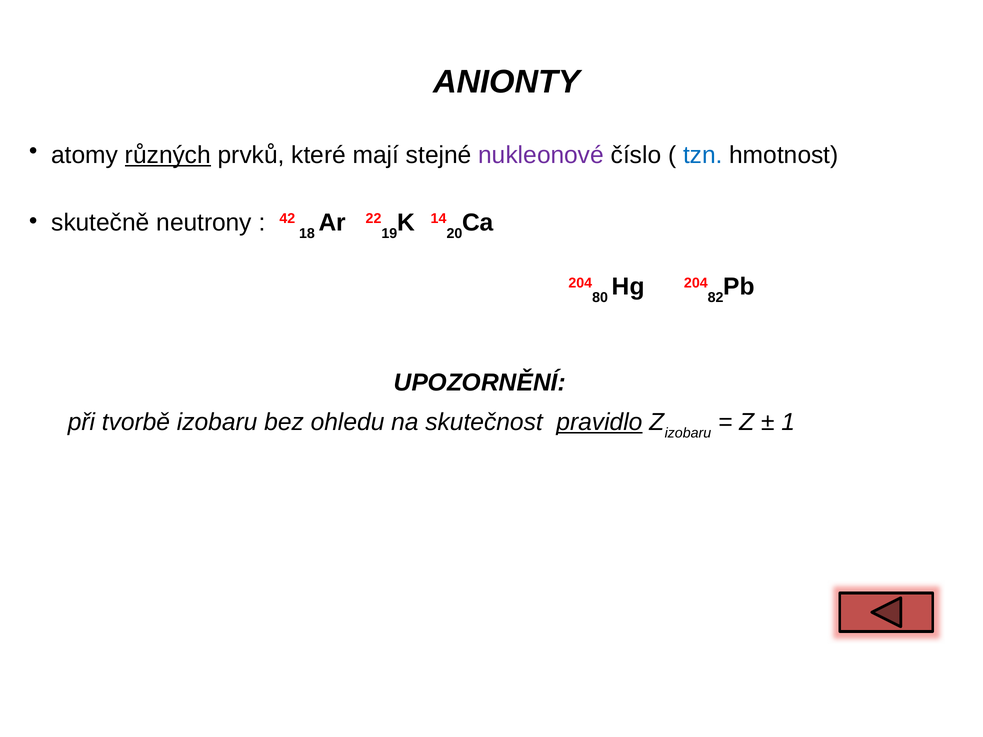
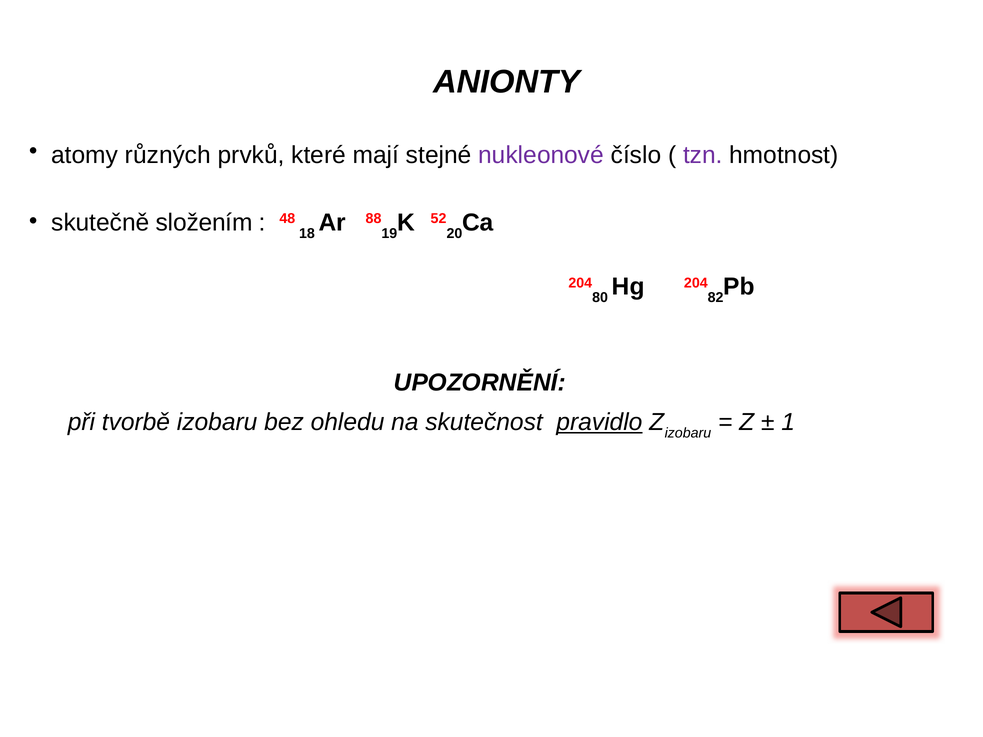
různých underline: present -> none (168, 155)
tzn colour: blue -> purple (703, 155)
neutrony: neutrony -> složením (204, 223)
42: 42 -> 48 (287, 219)
22: 22 -> 88 (374, 219)
14: 14 -> 52 (439, 219)
